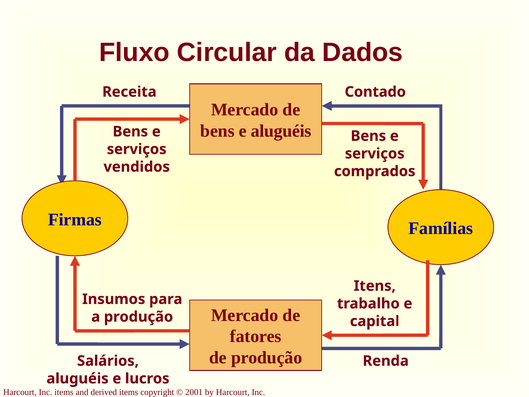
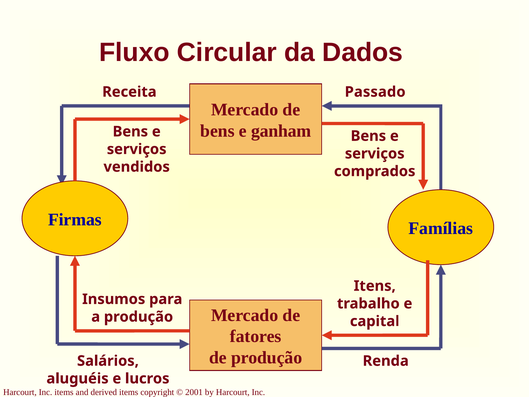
Contado: Contado -> Passado (375, 92)
e aluguéis: aluguéis -> ganham (281, 131)
